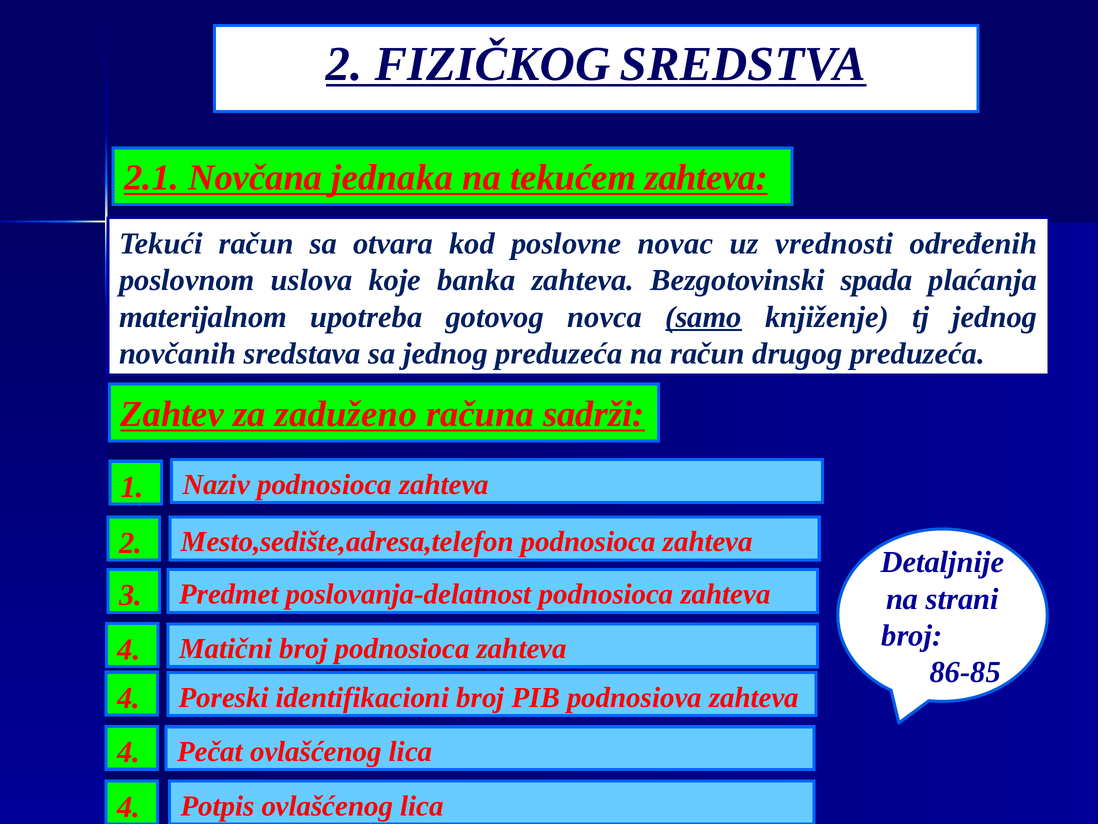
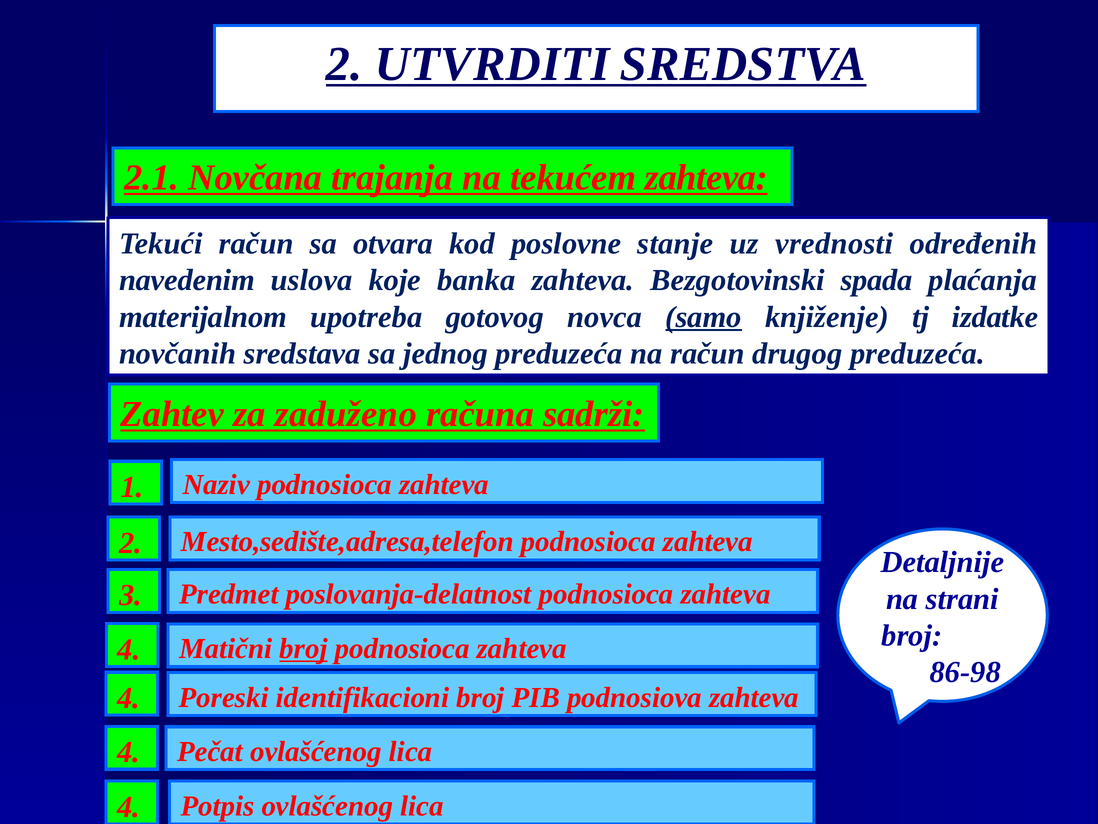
FIZIČKOG: FIZIČKOG -> UTVRDITI (492, 64)
jednaka: jednaka -> trajanja (392, 178)
novac: novac -> stanje (675, 244)
poslovnom: poslovnom -> navedenim (187, 280)
tj jednog: jednog -> izdatke (995, 317)
broj underline: none -> present (303, 648)
86-85: 86-85 -> 86-98 (965, 672)
